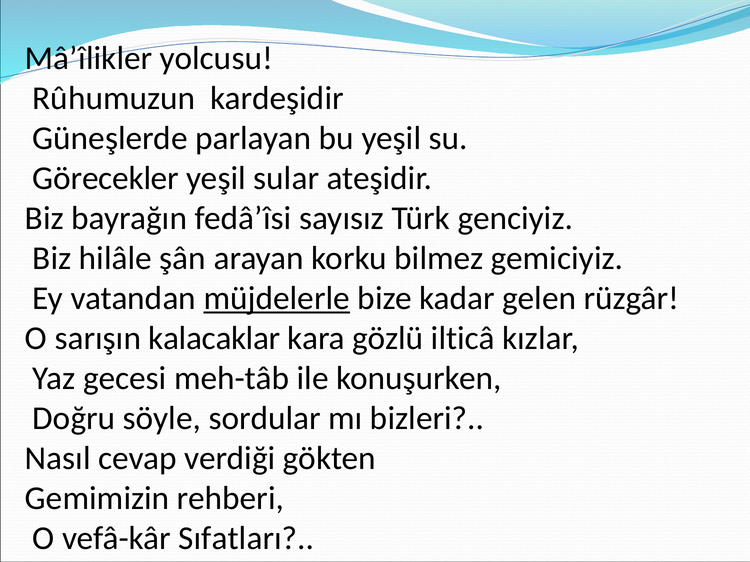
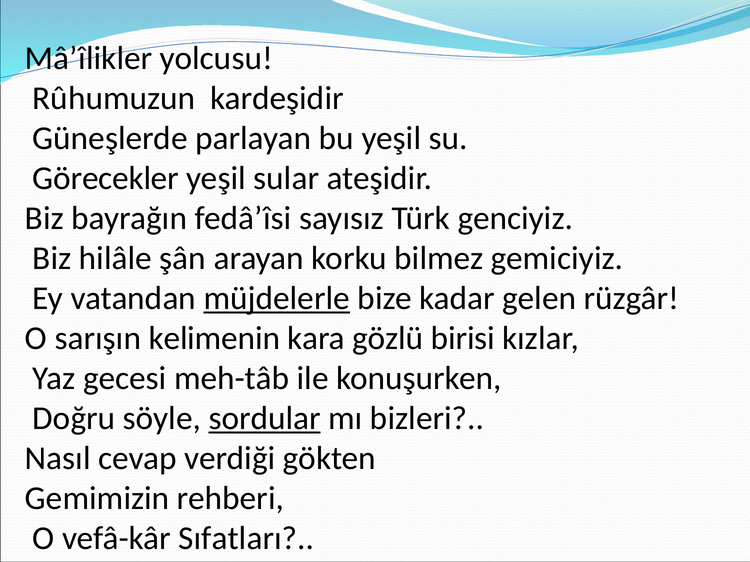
kalacaklar: kalacaklar -> kelimenin (214, 338)
ilticâ: ilticâ -> birisi (463, 338)
sordular underline: none -> present (265, 418)
